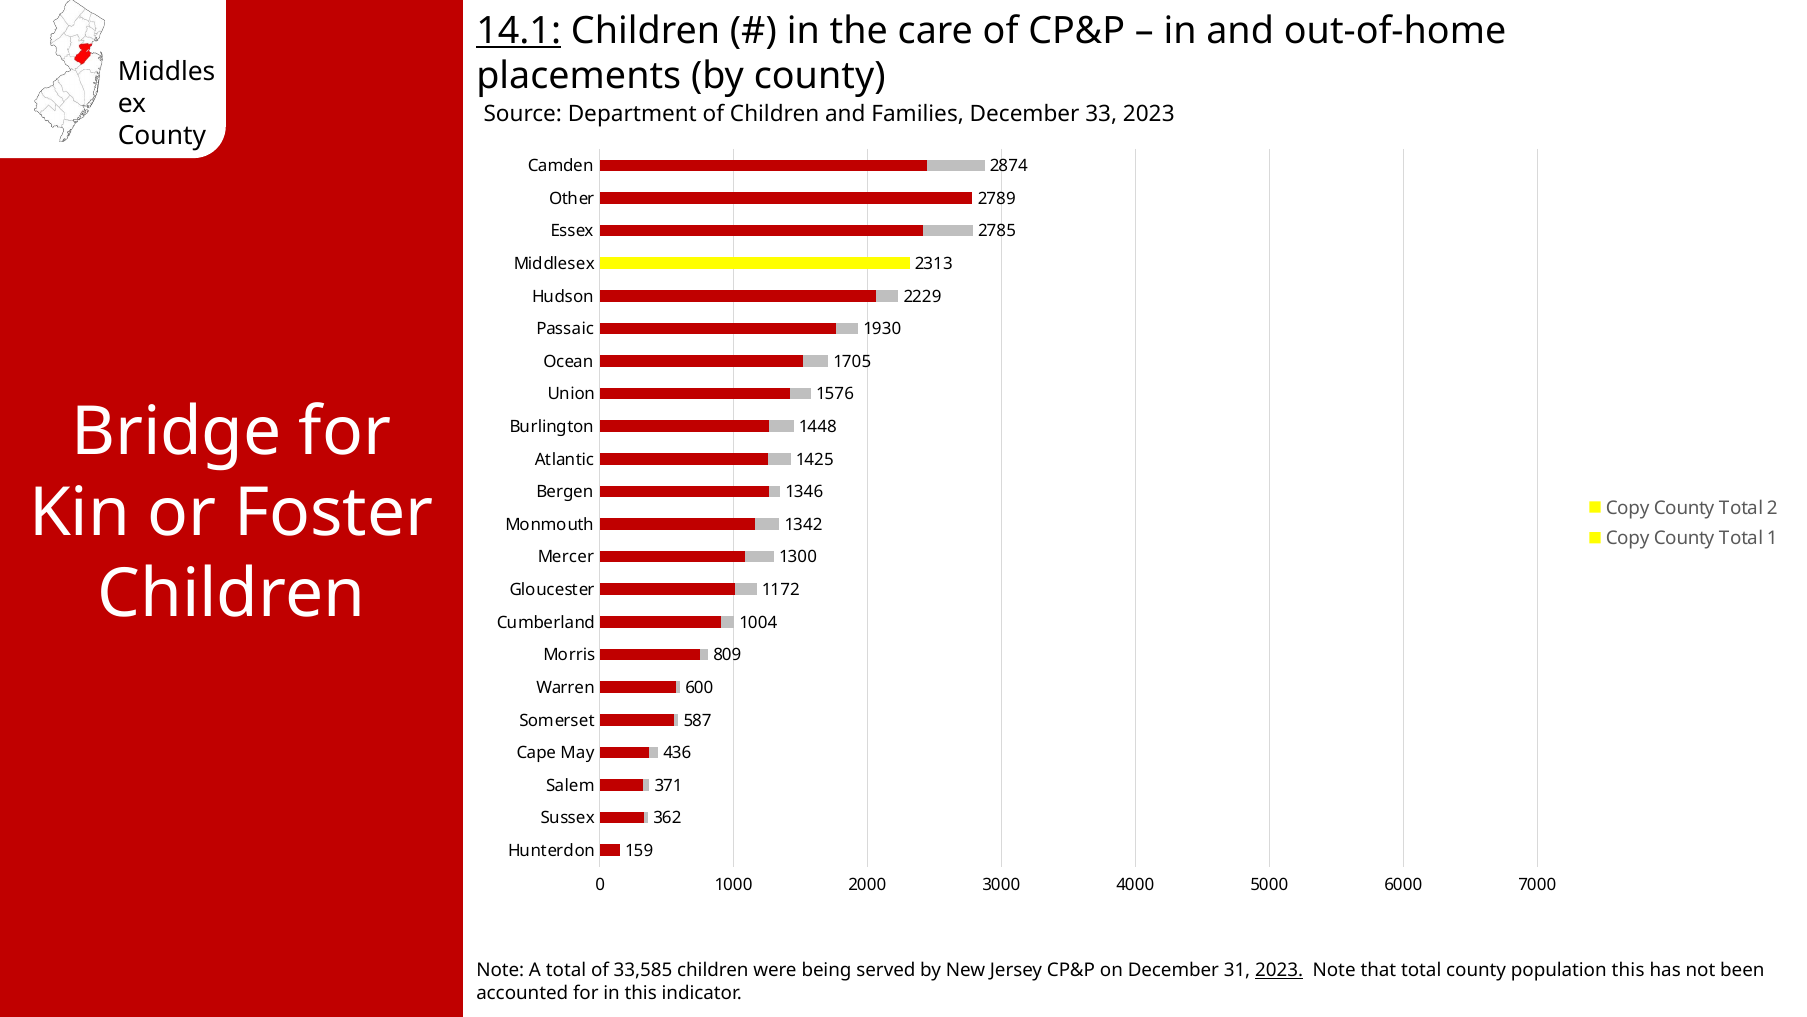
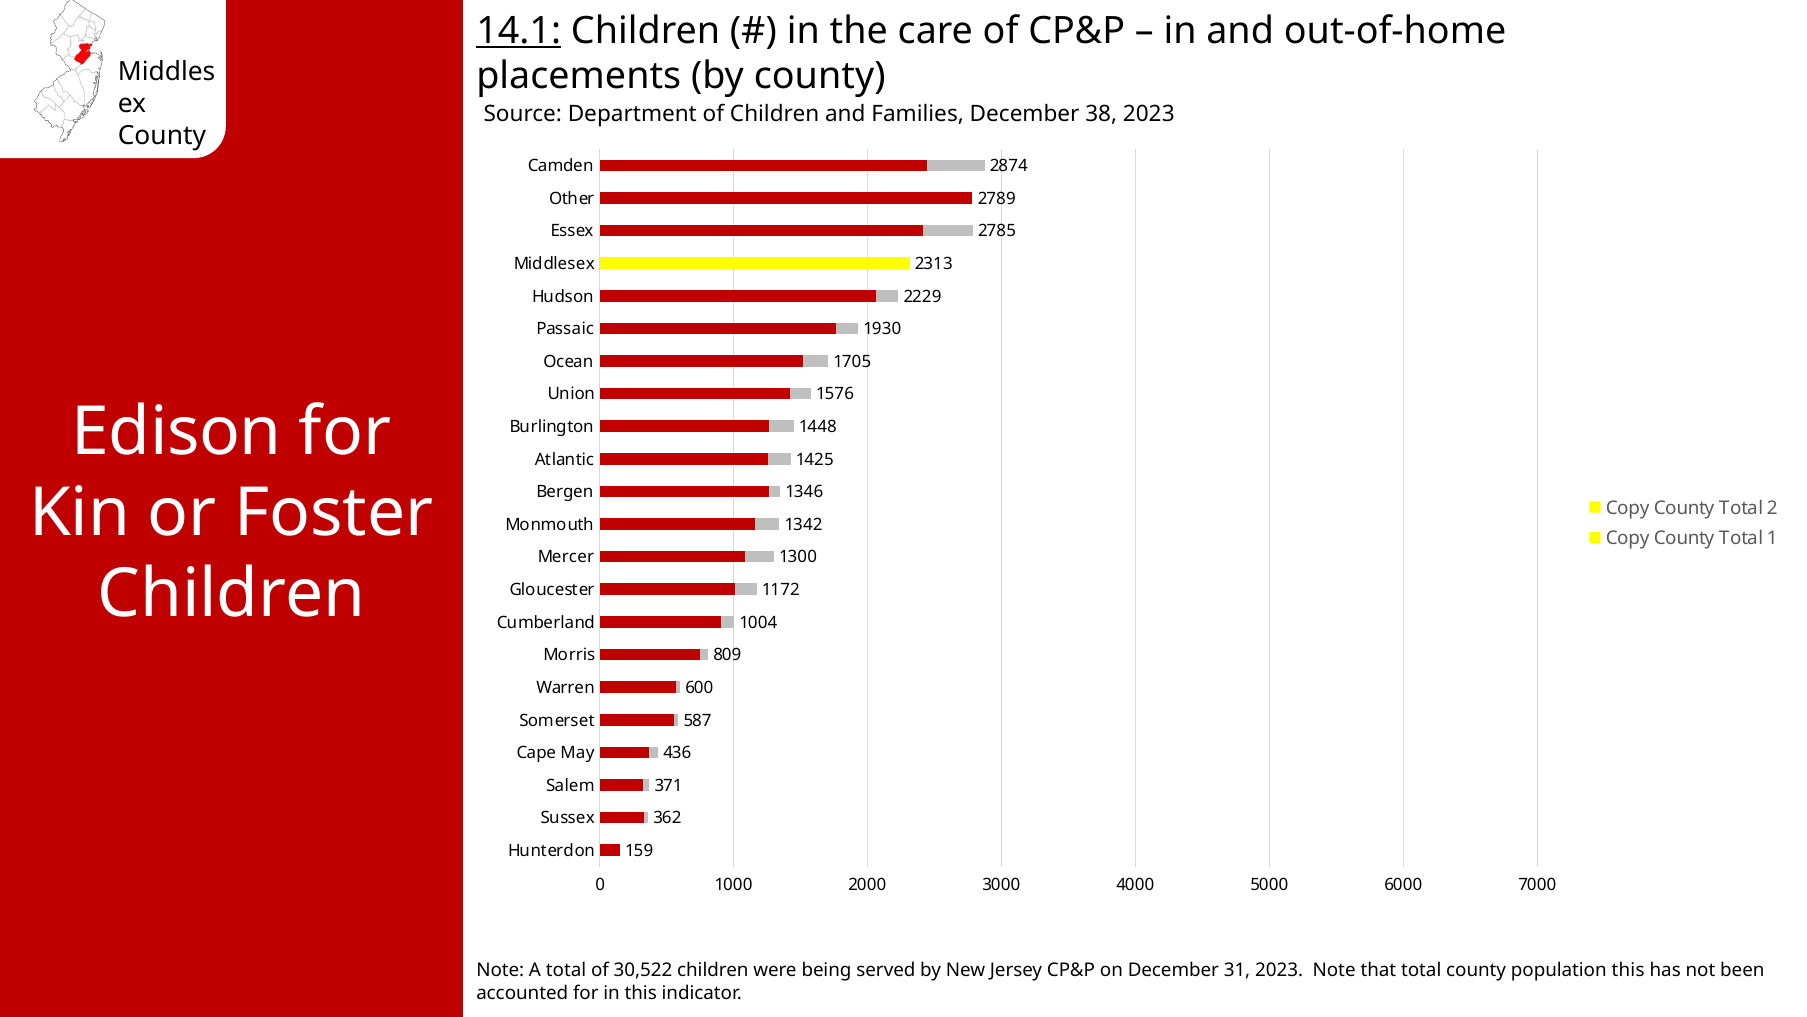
33: 33 -> 38 (1101, 114)
Bridge: Bridge -> Edison (177, 431)
33,585: 33,585 -> 30,522 (643, 970)
2023 underline: present -> none (1279, 970)
